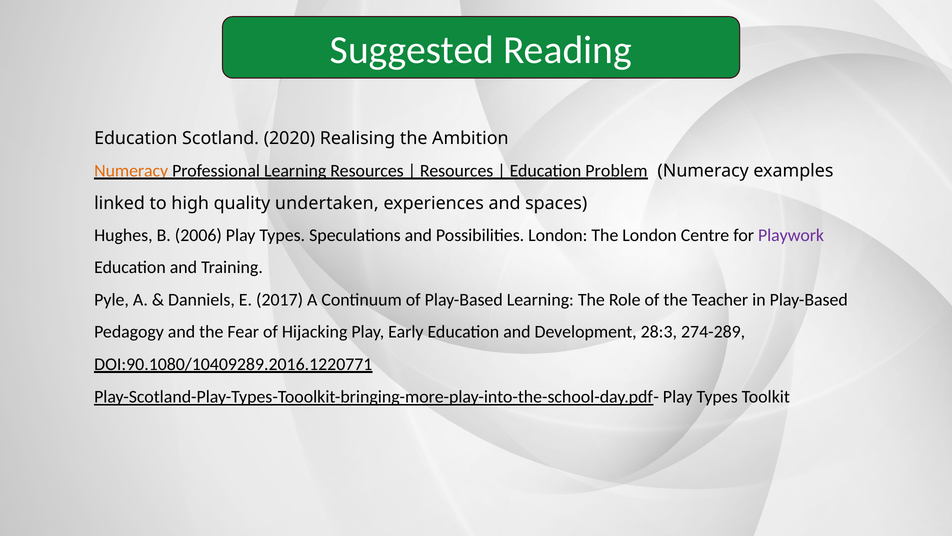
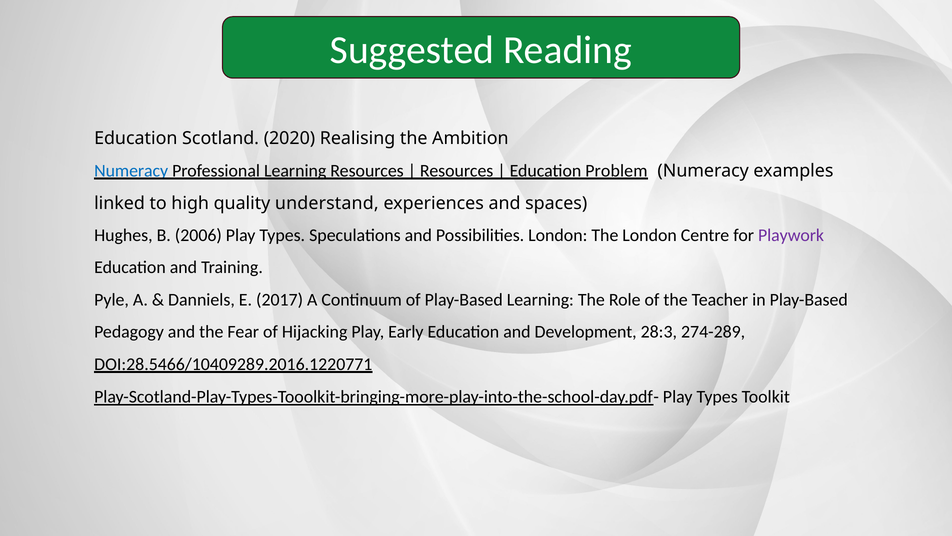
Numeracy colour: orange -> blue (131, 171)
undertaken: undertaken -> understand (327, 203)
DOI:90.1080/10409289.2016.1220771: DOI:90.1080/10409289.2016.1220771 -> DOI:28.5466/10409289.2016.1220771 (233, 364)
